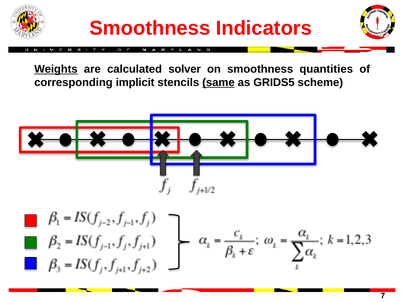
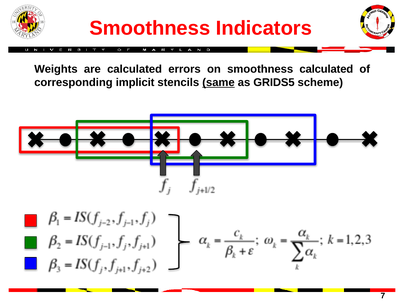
Weights underline: present -> none (56, 69)
solver: solver -> errors (185, 69)
smoothness quantities: quantities -> calculated (326, 69)
